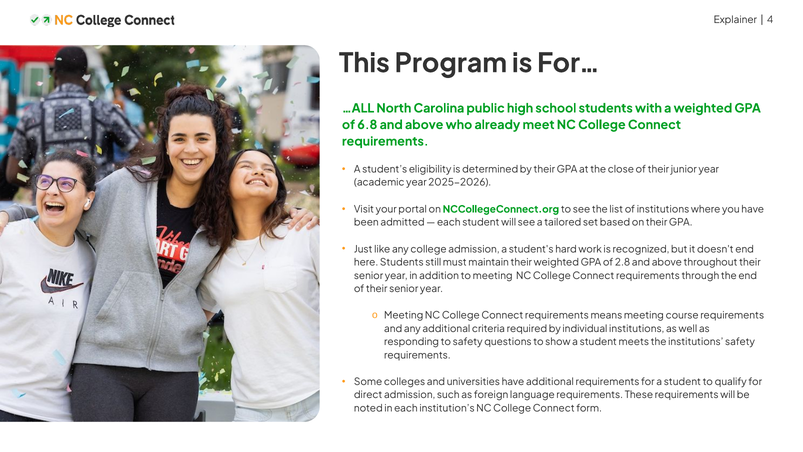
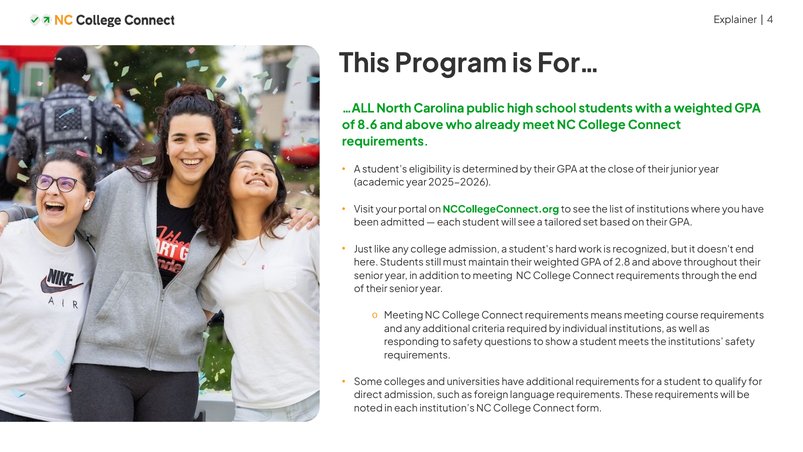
6.8: 6.8 -> 8.6 (367, 125)
